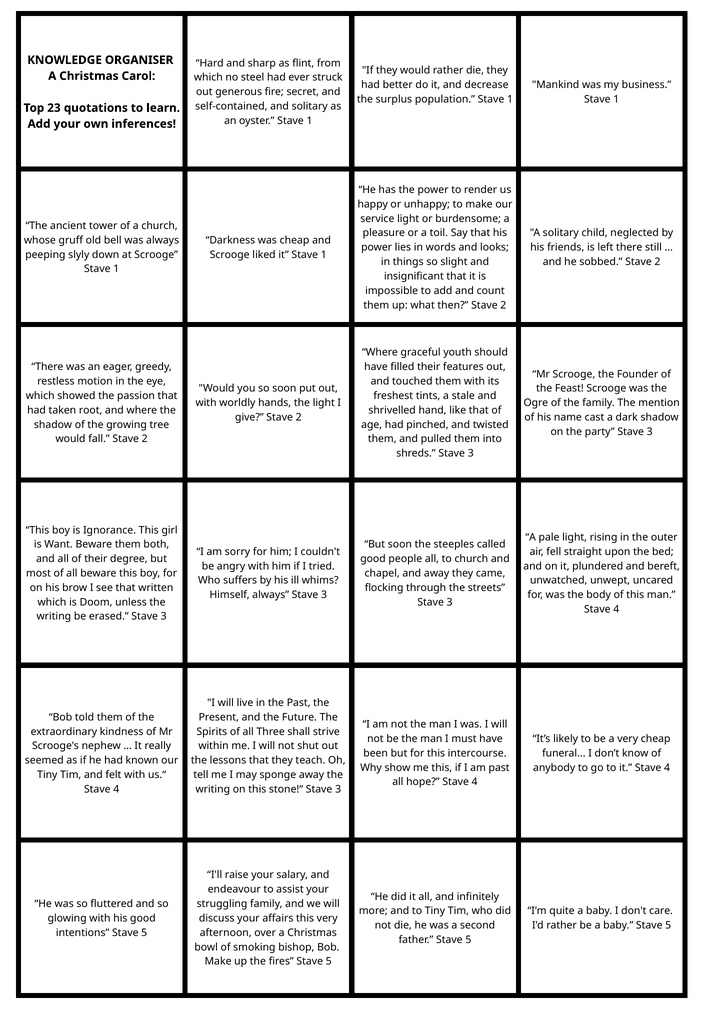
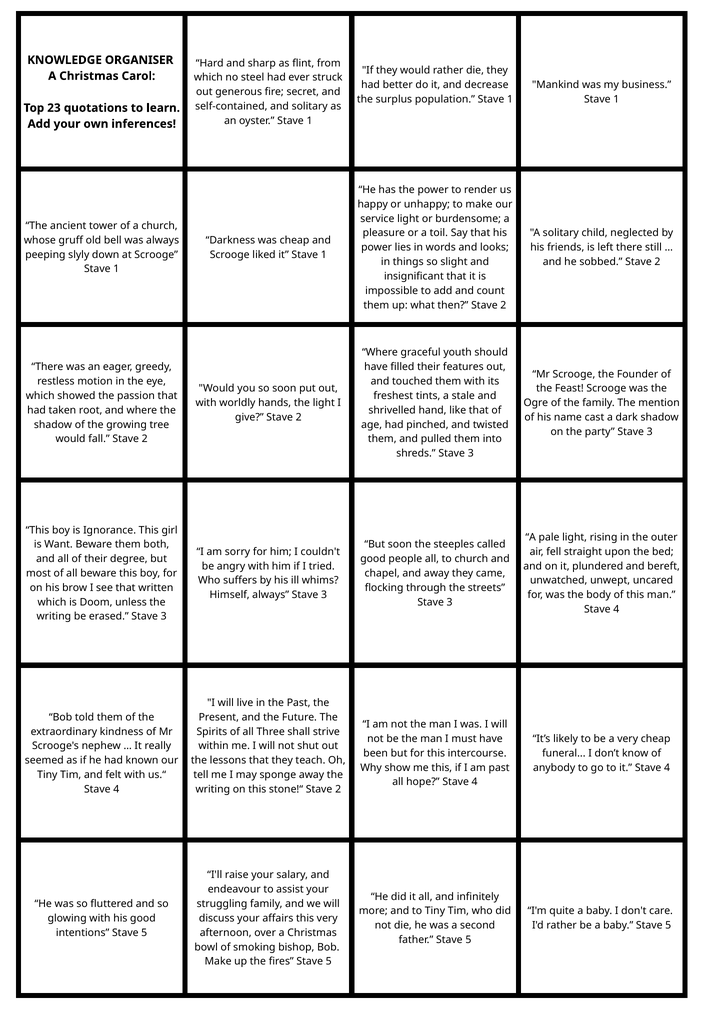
stone!“ Stave 3: 3 -> 2 (338, 789)
